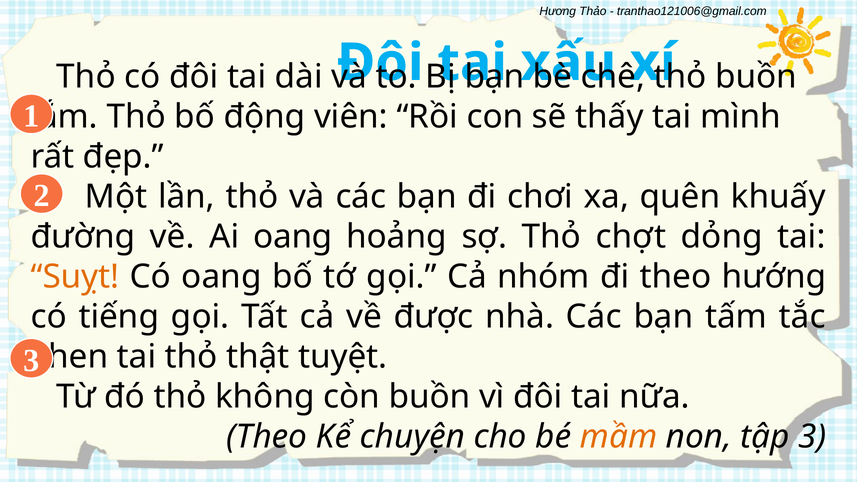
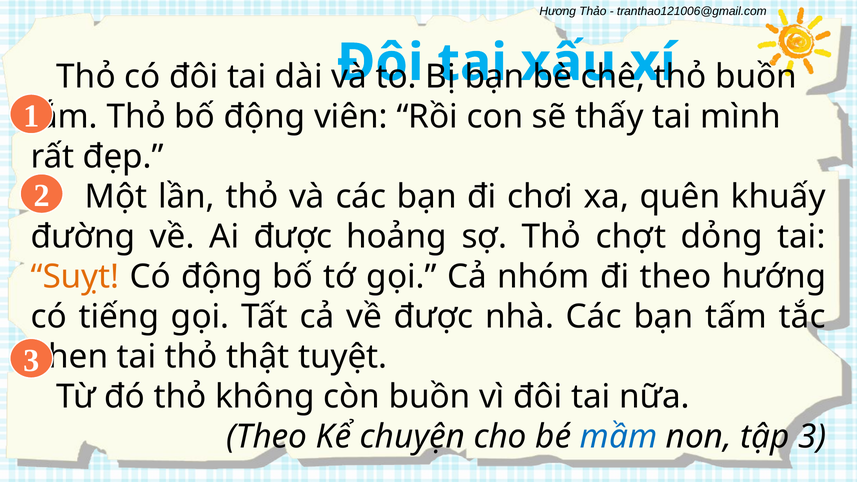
Ai oang: oang -> được (293, 237)
Có oang: oang -> động (222, 277)
mầm colour: orange -> blue (619, 437)
